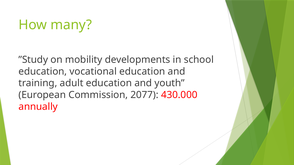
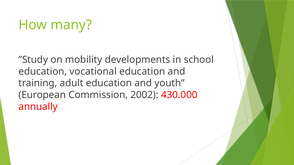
2077: 2077 -> 2002 (144, 95)
